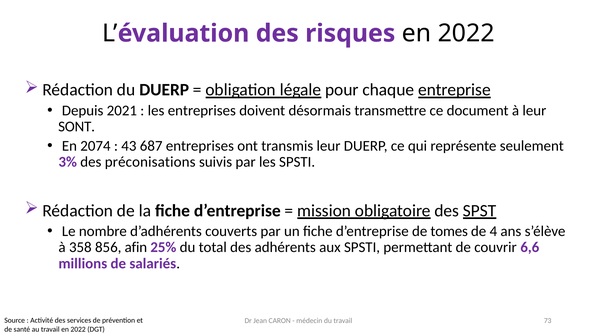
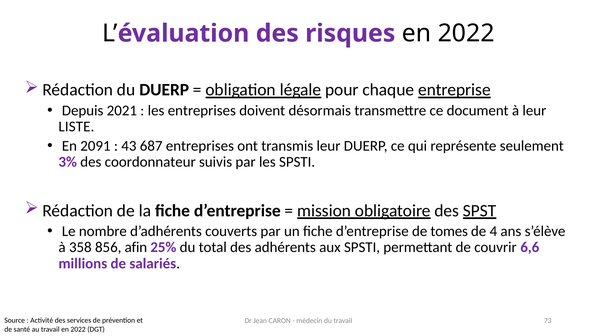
SONT: SONT -> LISTE (76, 127)
2074: 2074 -> 2091 (95, 146)
préconisations: préconisations -> coordonnateur (150, 162)
